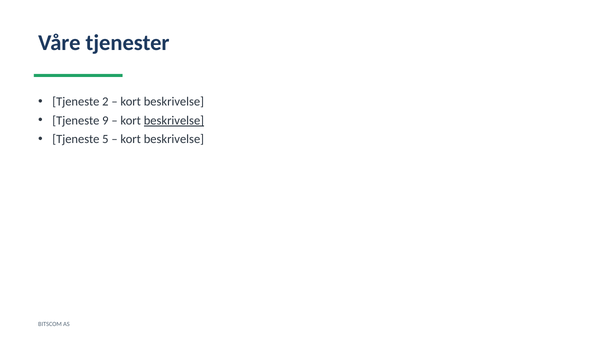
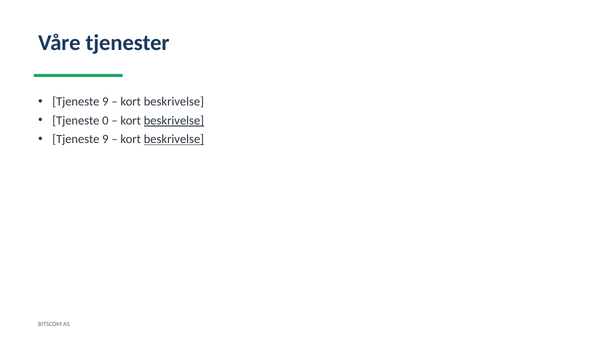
2: 2 -> 9 (105, 102)
9: 9 -> 0 (105, 121)
5: 5 -> 9 (105, 139)
beskrivelse underline: none -> present (174, 139)
